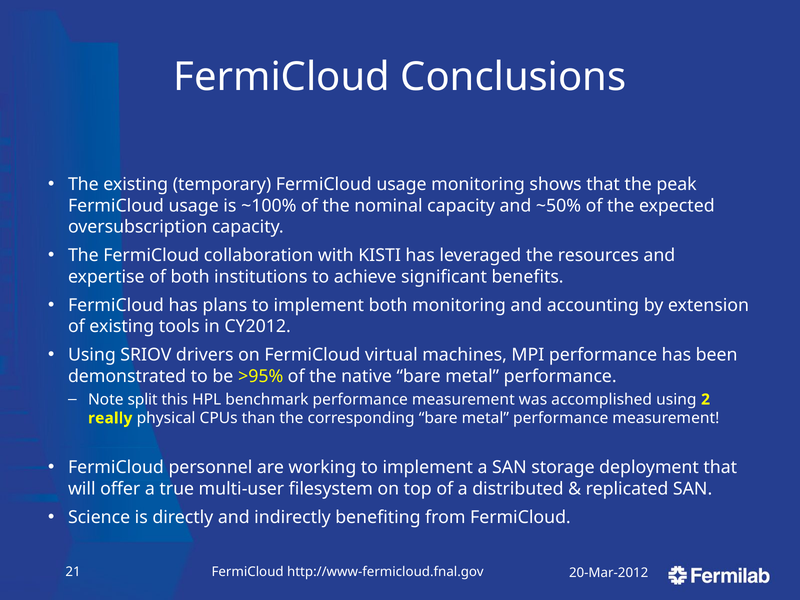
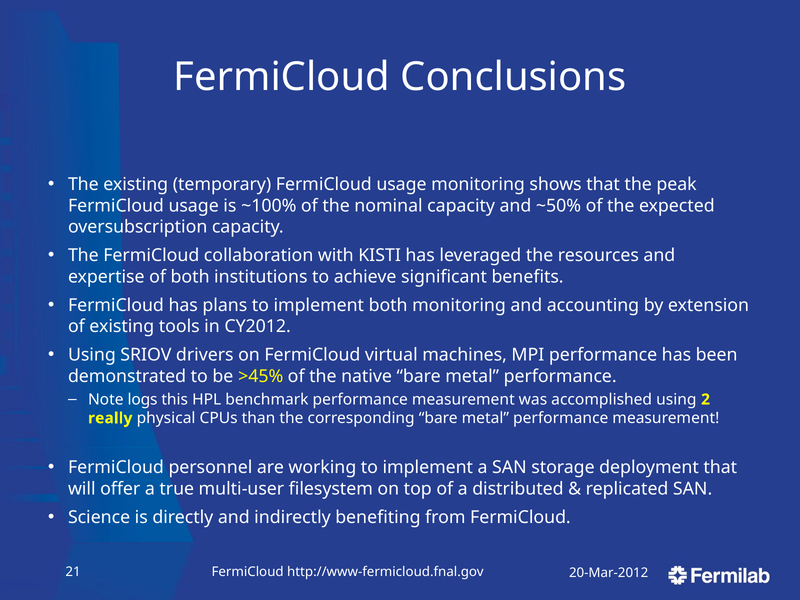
>95%: >95% -> >45% (261, 376)
split: split -> logs (143, 399)
